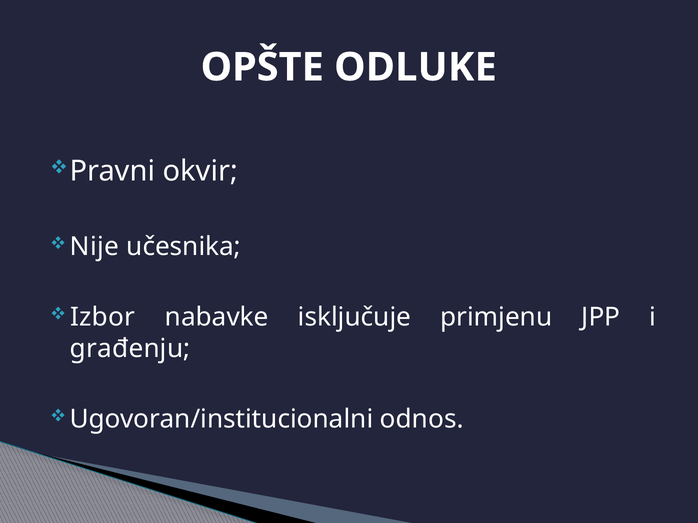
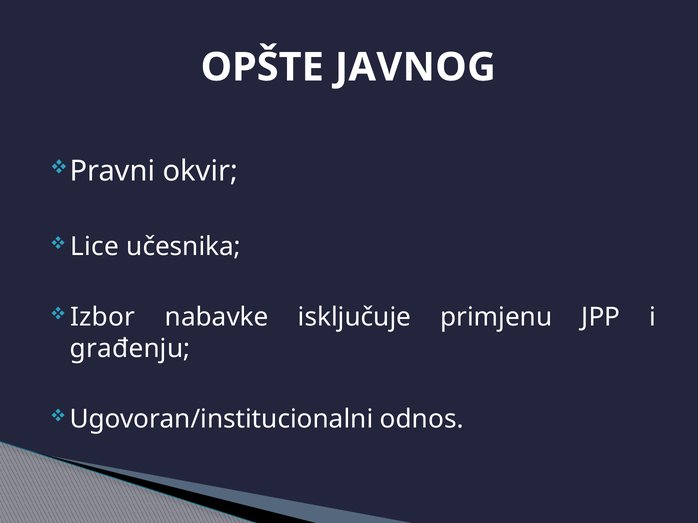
ODLUKE: ODLUKE -> JAVNOG (415, 67)
Nije: Nije -> Lice (94, 247)
